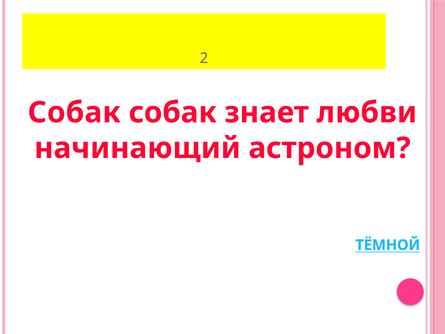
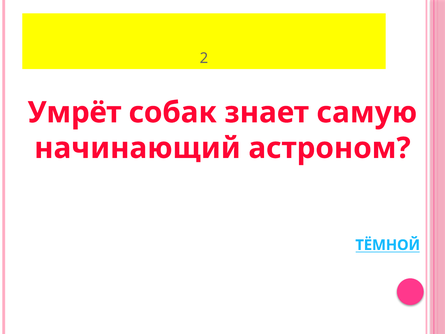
Собак: Собак -> Умрёт (74, 112)
любви: любви -> самую (367, 112)
